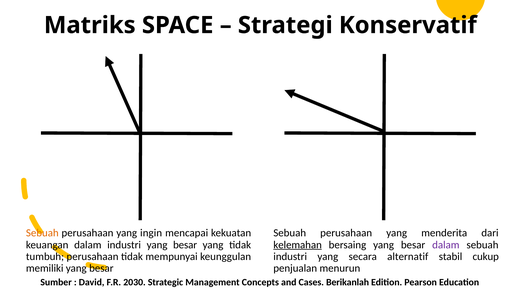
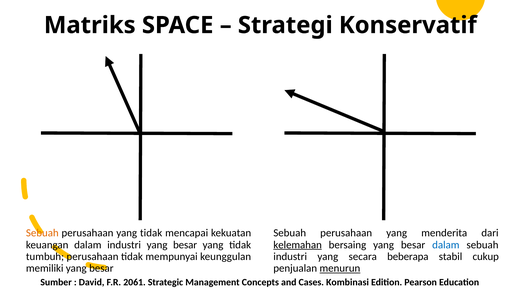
perusahaan yang ingin: ingin -> tidak (151, 233)
dalam colour: purple -> blue (446, 245)
alternatif: alternatif -> beberapa (408, 257)
menurun underline: none -> present (340, 268)
2030: 2030 -> 2061 (134, 282)
Berikanlah: Berikanlah -> Kombinasi (348, 282)
